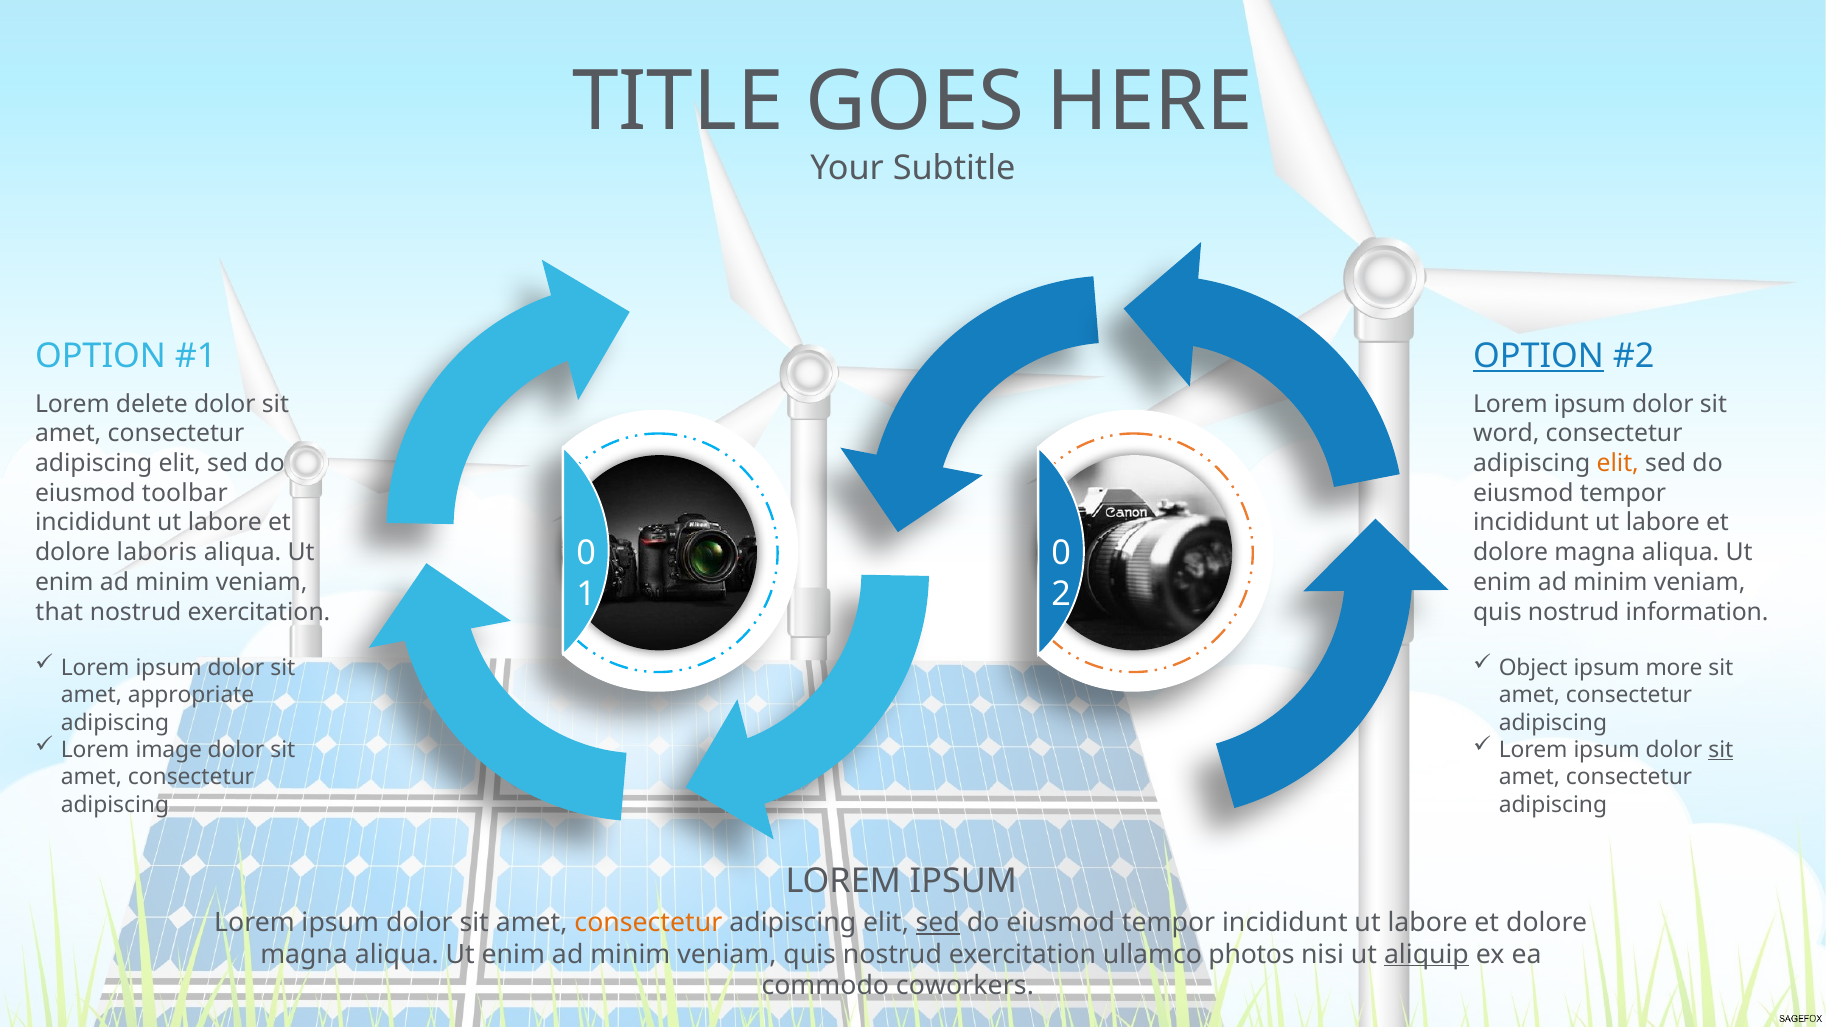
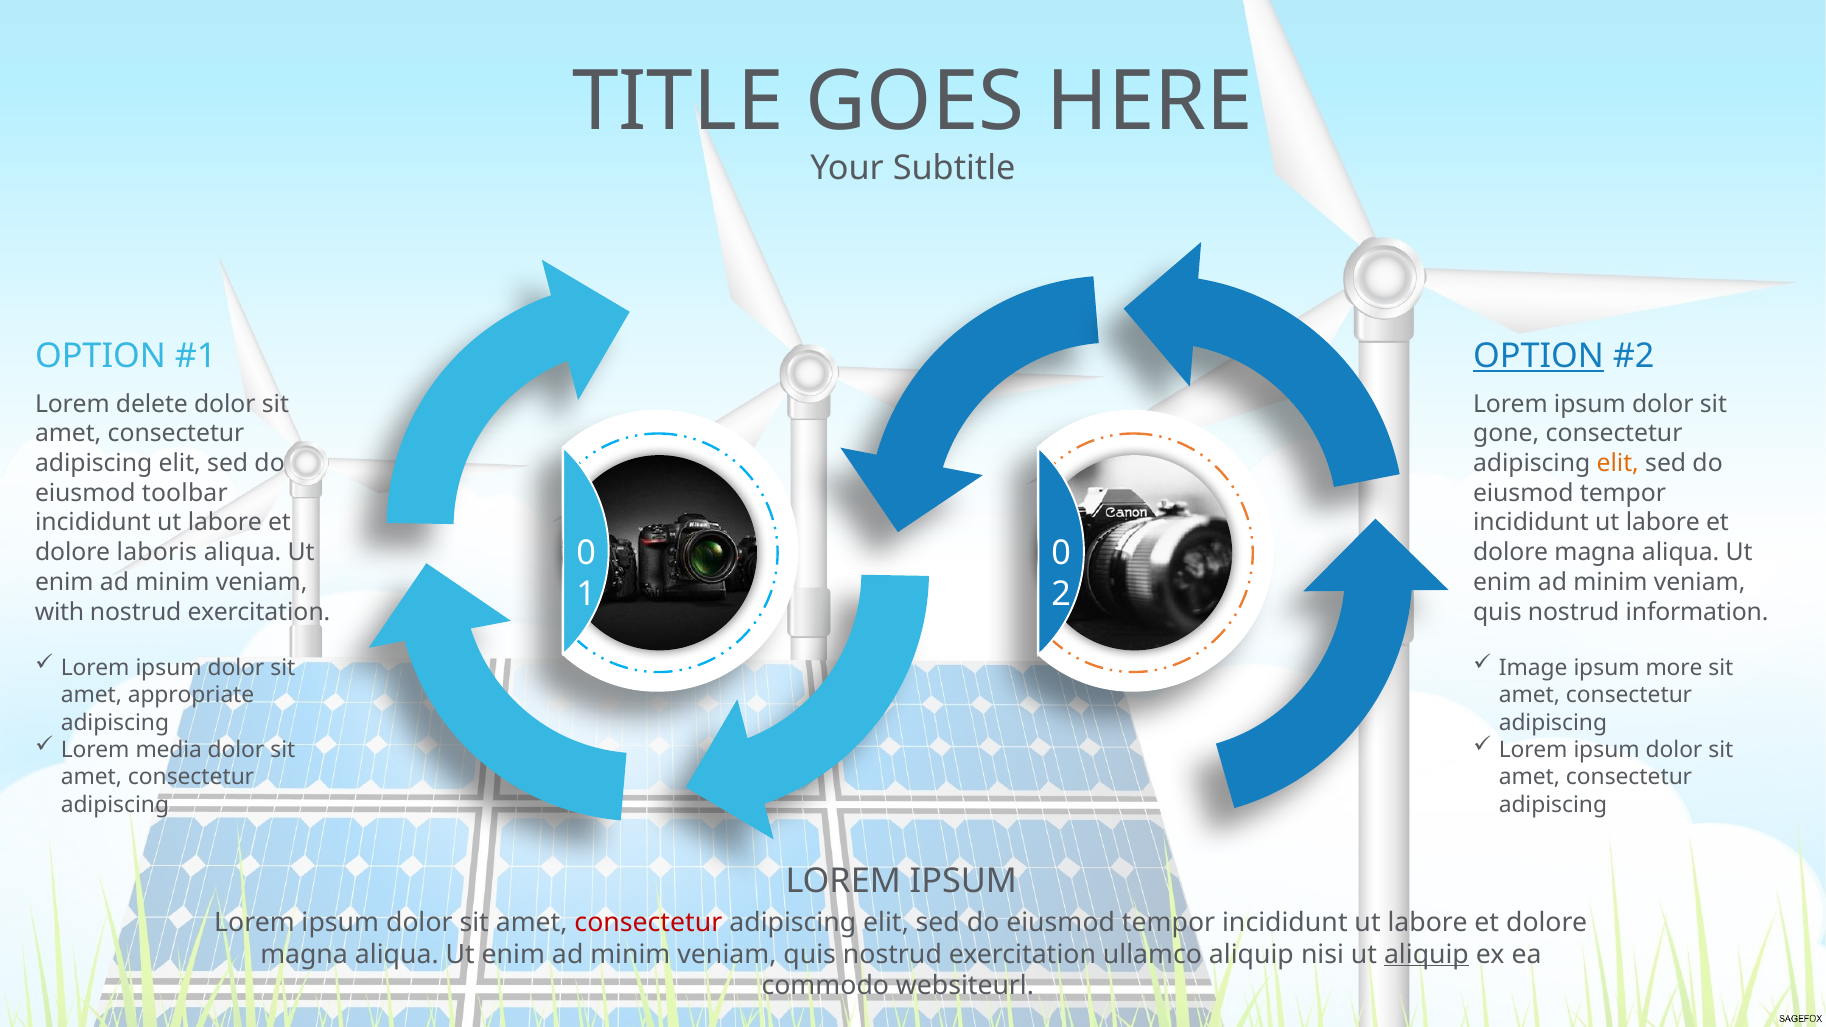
word: word -> gone (1506, 434)
that: that -> with (60, 612)
Object: Object -> Image (1533, 668)
image: image -> media (169, 750)
sit underline: present -> none (1721, 750)
consectetur colour: orange -> red (648, 922)
sed underline: present -> none (938, 922)
ullamco photos: photos -> aliquip (1251, 954)
coworkers: coworkers -> websiteurl (965, 986)
